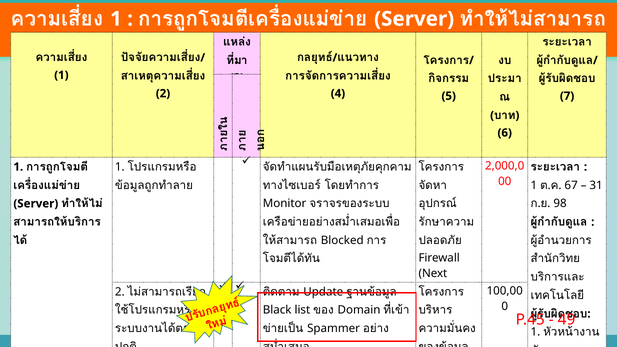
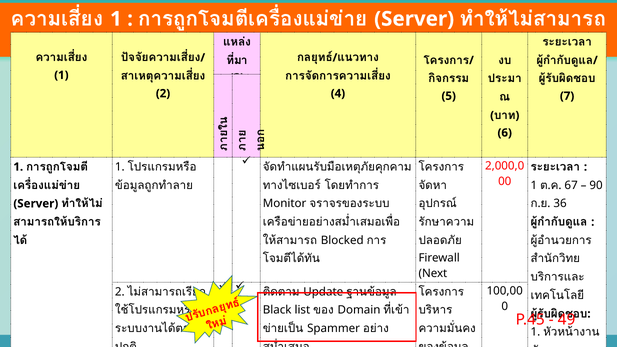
31: 31 -> 90 (596, 185)
98: 98 -> 36 (560, 204)
